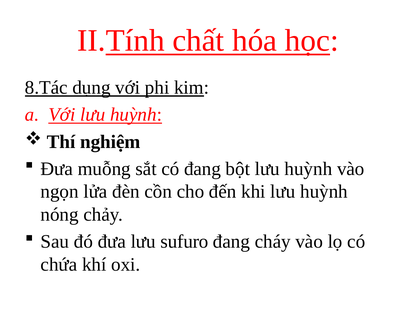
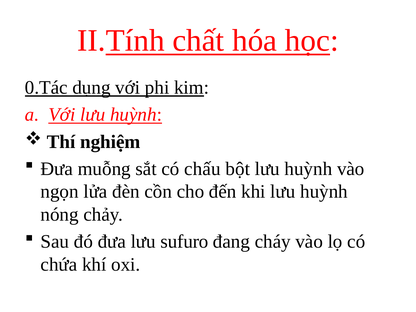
8.Tác: 8.Tác -> 0.Tác (46, 88)
có đang: đang -> chấu (202, 169)
